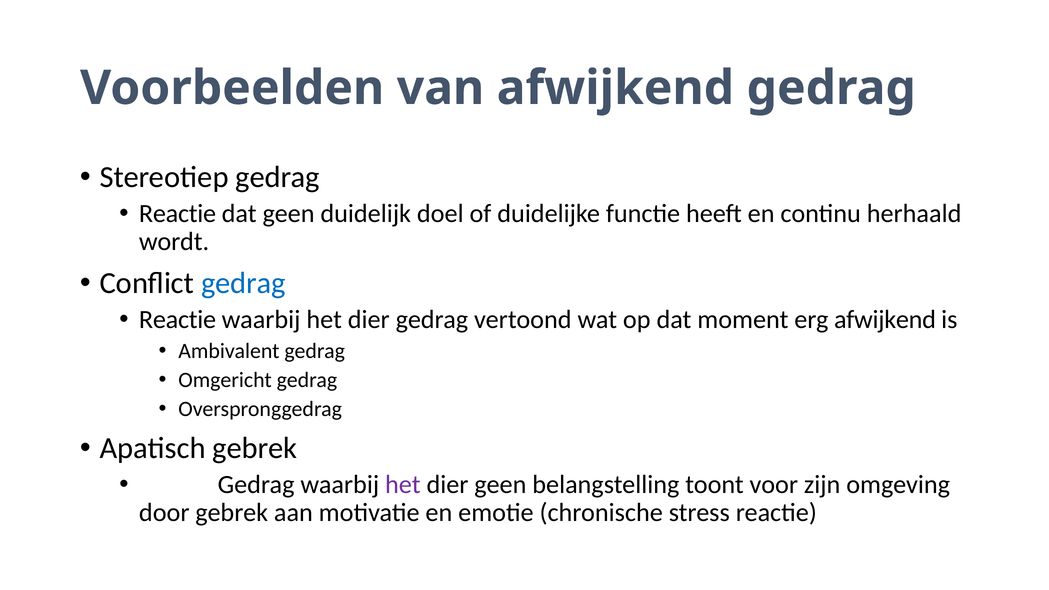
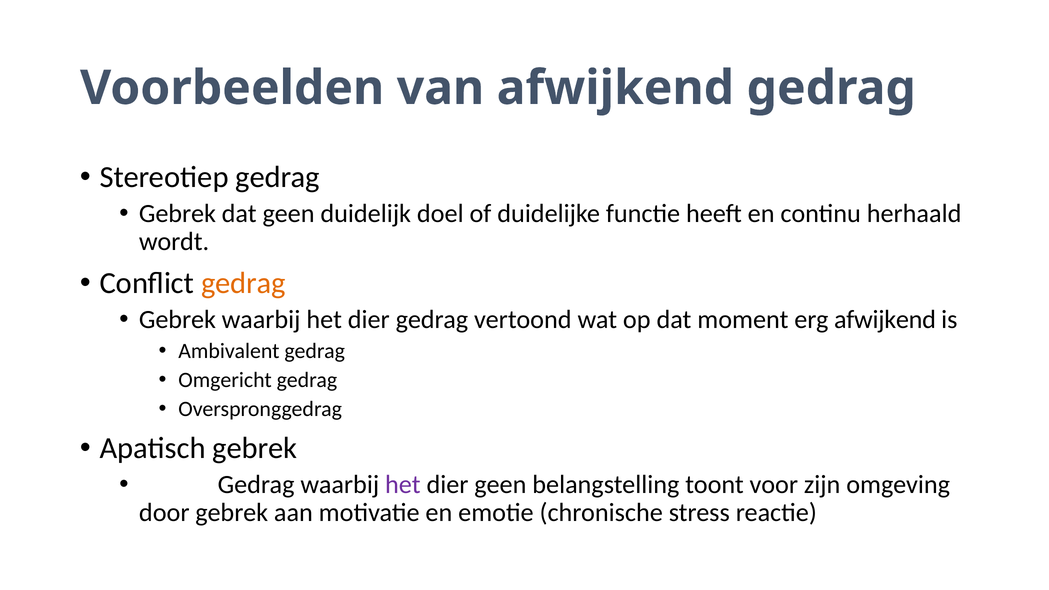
Reactie: Reactie -> Gebrek (177, 214)
gedrag colour: blue -> orange (243, 283)
Reactie: Reactie -> Gebrek (177, 320)
